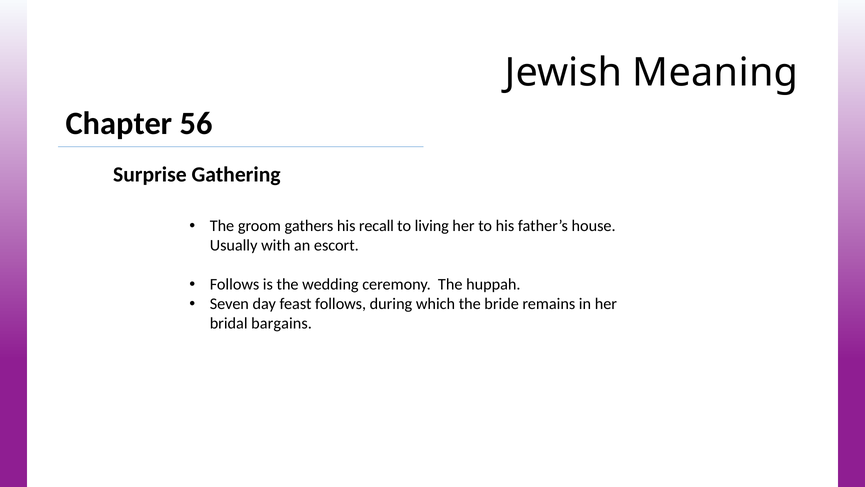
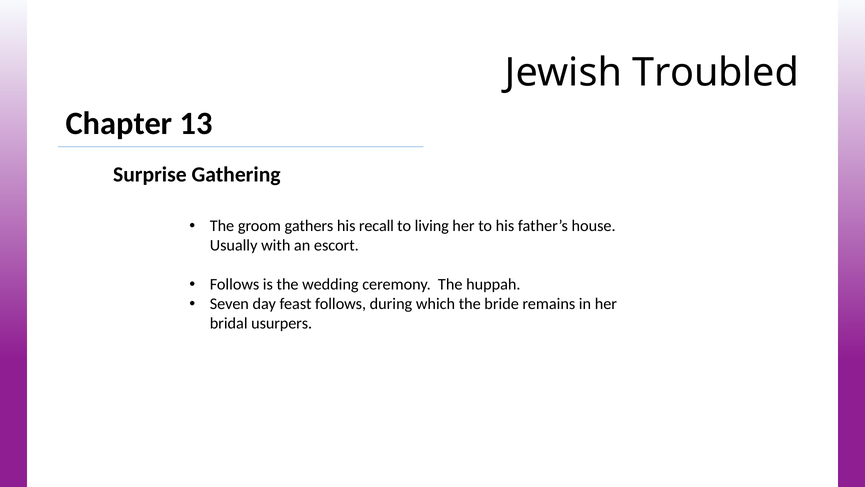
Meaning: Meaning -> Troubled (716, 73)
56: 56 -> 13 (196, 124)
bargains: bargains -> usurpers (282, 323)
